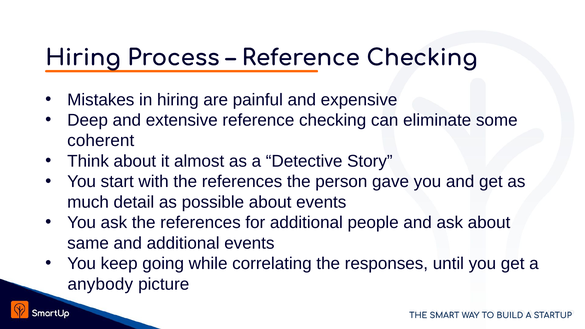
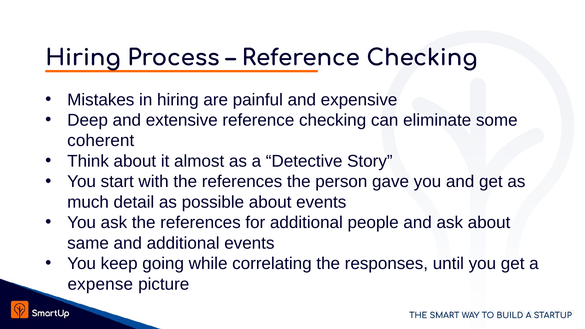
anybody: anybody -> expense (100, 284)
